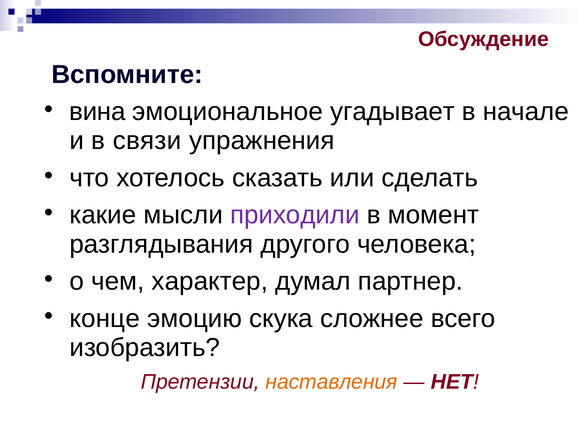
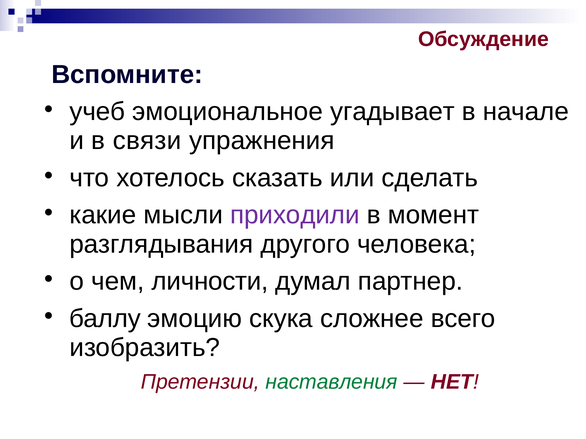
вина: вина -> учеб (97, 112)
характер: характер -> личности (210, 282)
конце: конце -> баллу (105, 319)
наставления colour: orange -> green (332, 382)
